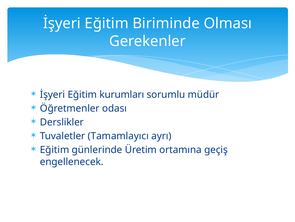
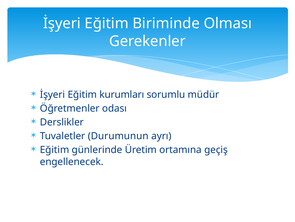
Tamamlayıcı: Tamamlayıcı -> Durumunun (118, 136)
